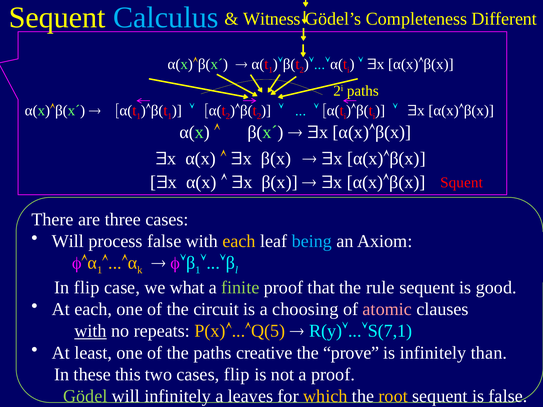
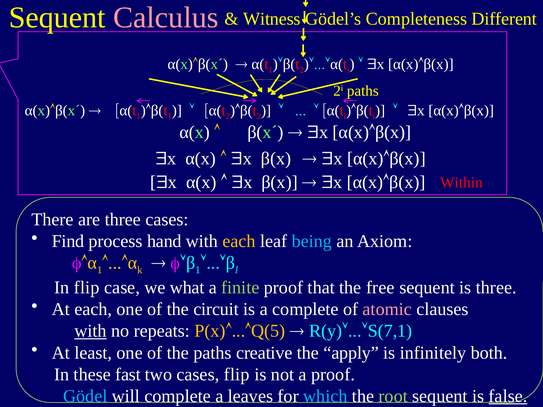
Calculus colour: light blue -> pink (166, 18)
Squent: Squent -> Within (461, 183)
Will: Will -> Find (68, 241)
process false: false -> hand (164, 241)
rule: rule -> free (380, 288)
is good: good -> three (496, 288)
a choosing: choosing -> complete (305, 309)
prove: prove -> apply (351, 353)
than: than -> both (489, 353)
this: this -> fast (128, 375)
Gödel colour: light green -> light blue (85, 396)
will infinitely: infinitely -> complete (178, 396)
which colour: yellow -> light blue (325, 396)
root colour: yellow -> light green (393, 396)
false underline: none -> present (508, 396)
